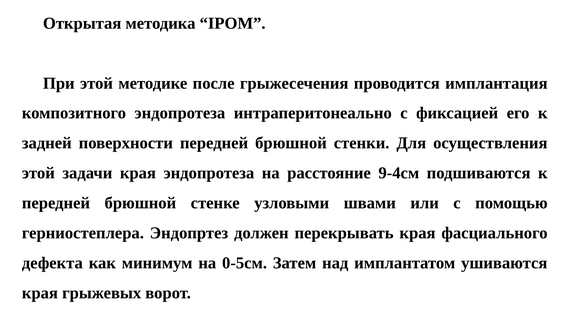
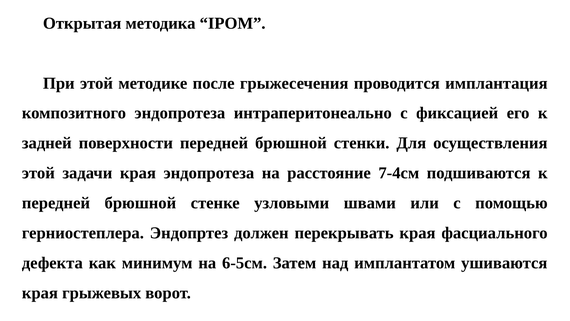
9-4см: 9-4см -> 7-4см (399, 173)
0-5см: 0-5см -> 6-5см (245, 263)
